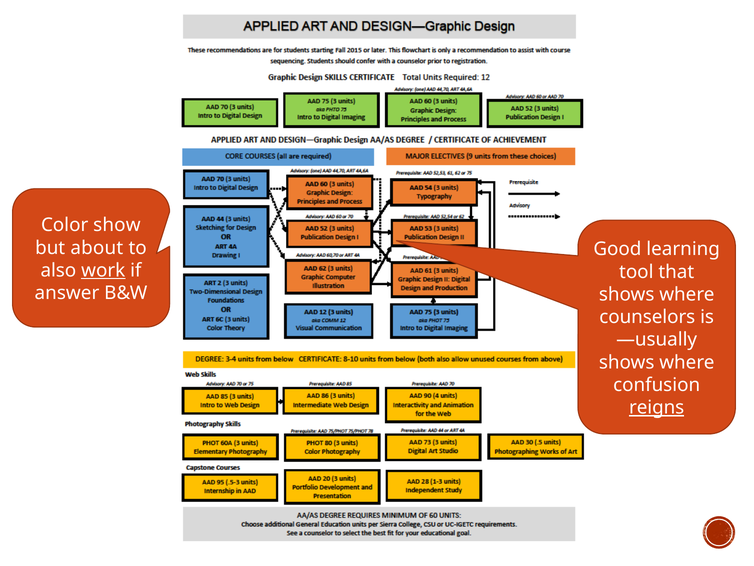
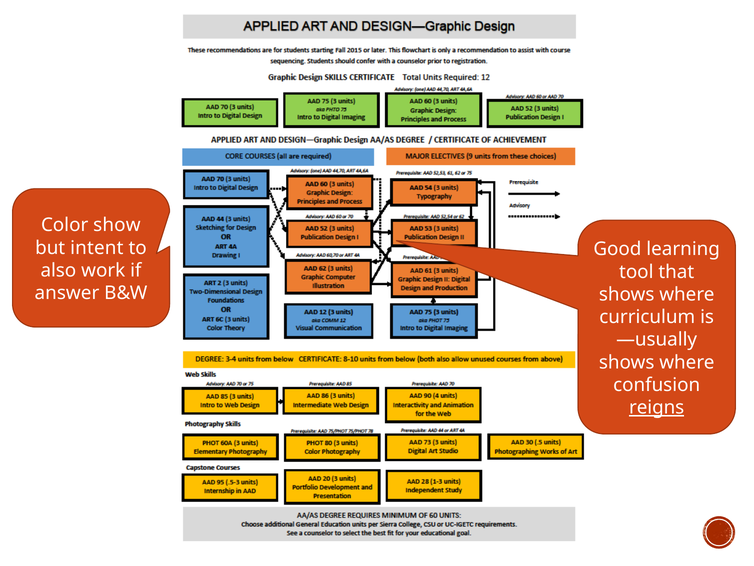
about: about -> intent (97, 248)
work underline: present -> none (103, 270)
counselors: counselors -> curriculum (647, 317)
